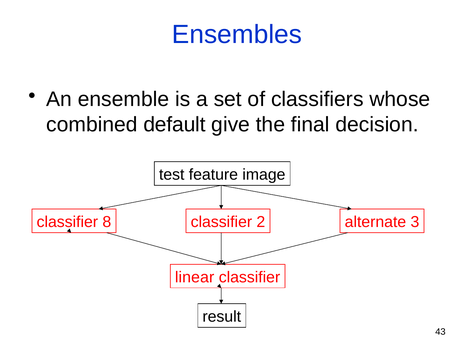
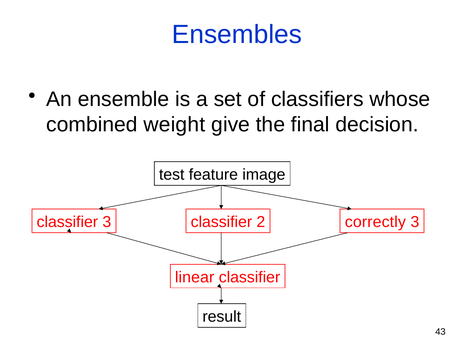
default: default -> weight (174, 125)
classifier 8: 8 -> 3 (107, 222)
alternate: alternate -> correctly (375, 222)
